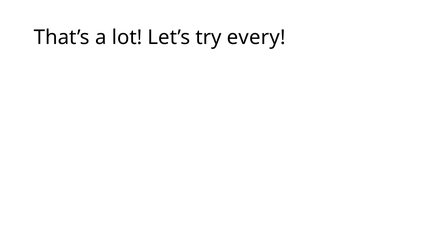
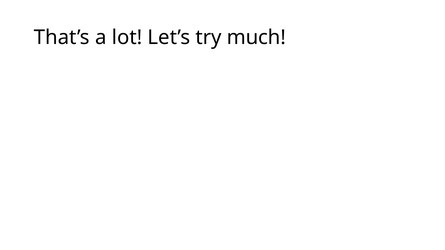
every: every -> much (256, 37)
